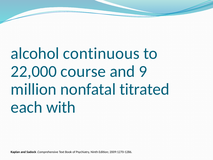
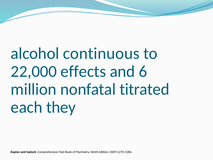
course: course -> effects (83, 71)
9: 9 -> 6 (143, 71)
with: with -> they (61, 107)
